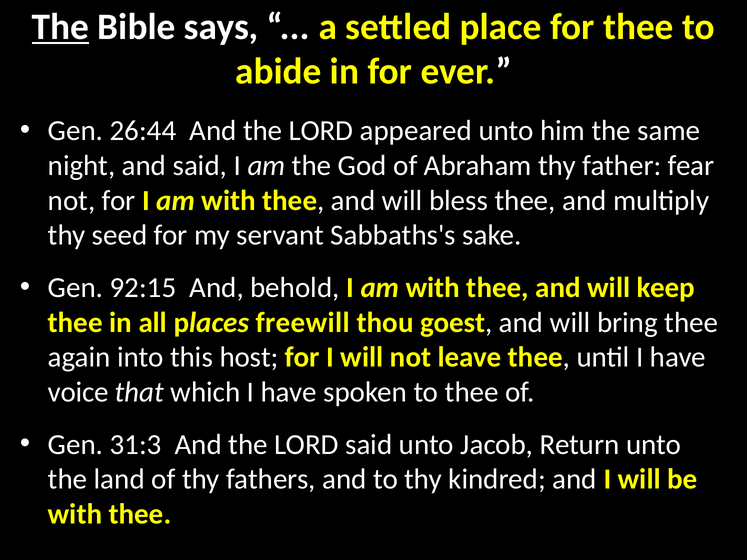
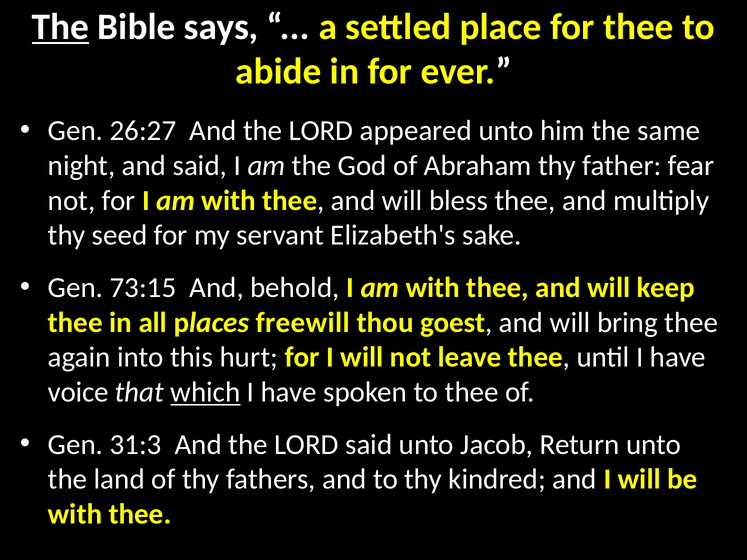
26:44: 26:44 -> 26:27 (143, 131)
Sabbaths's: Sabbaths's -> Elizabeth's (393, 235)
92:15: 92:15 -> 73:15 (143, 288)
host: host -> hurt (249, 357)
which underline: none -> present (205, 392)
